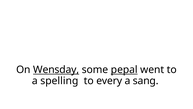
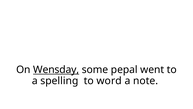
pepal underline: present -> none (124, 69)
every: every -> word (109, 81)
sang: sang -> note (146, 81)
